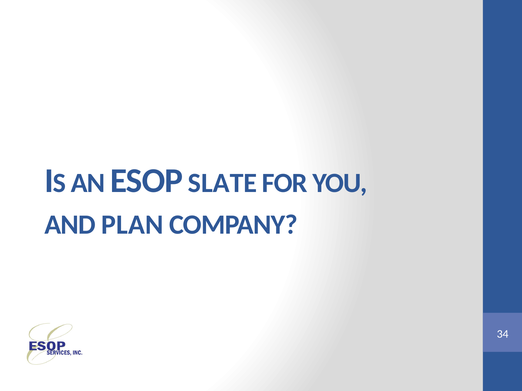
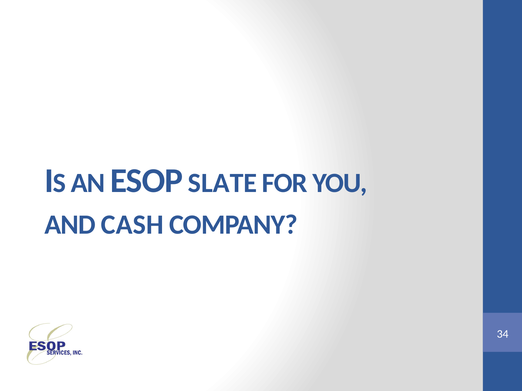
PLAN: PLAN -> CASH (132, 225)
